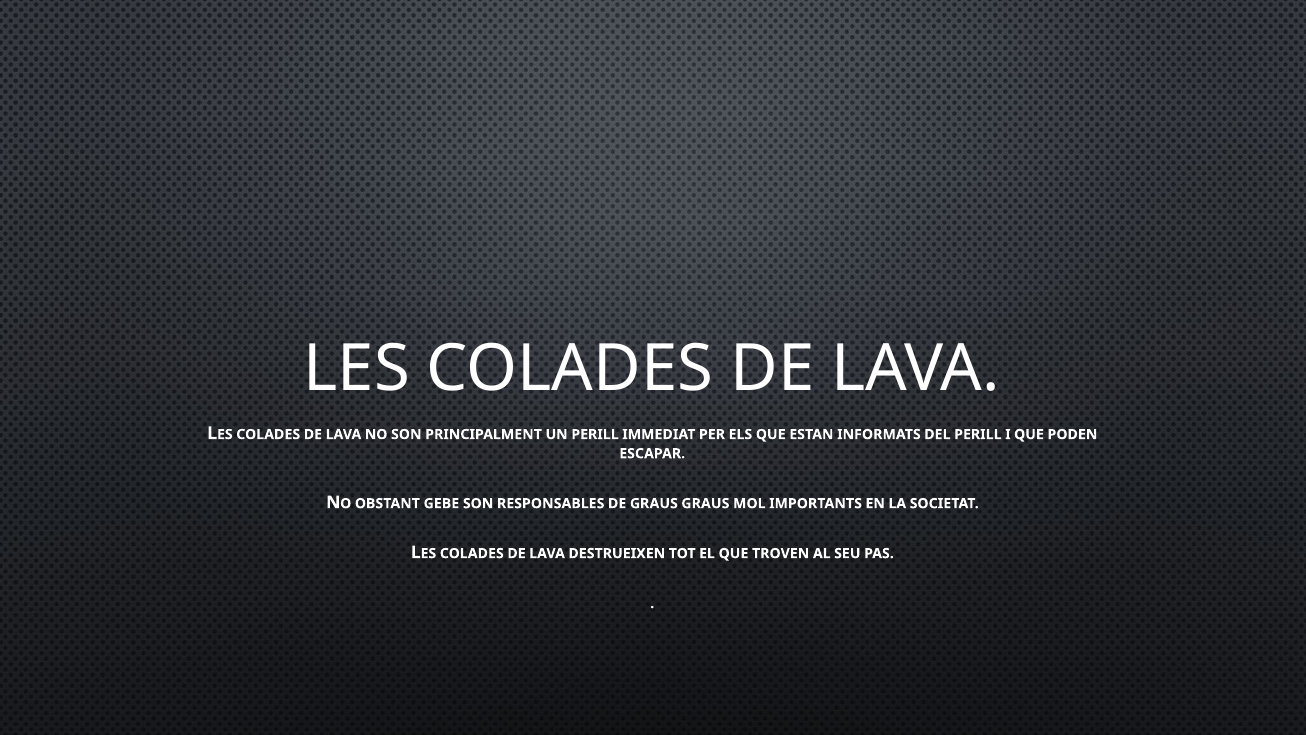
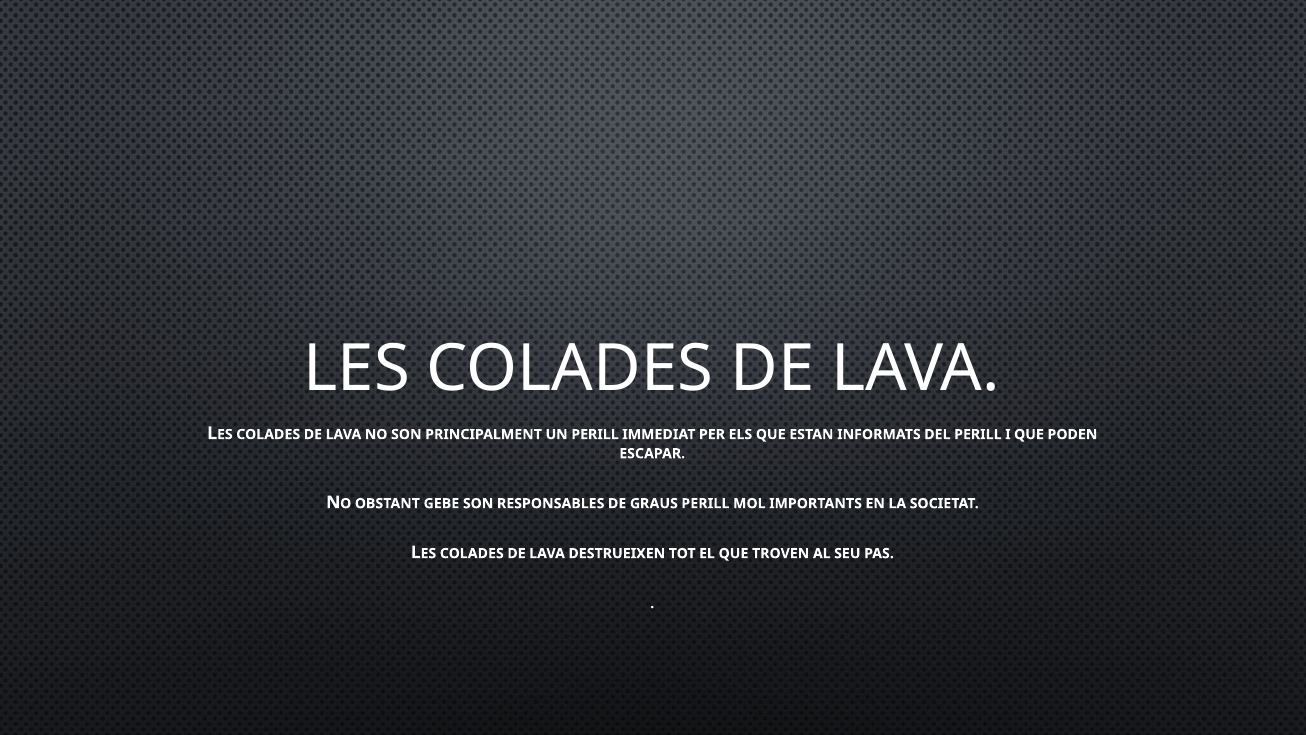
GRAUS GRAUS: GRAUS -> PERILL (705, 503)
